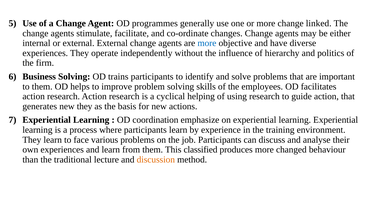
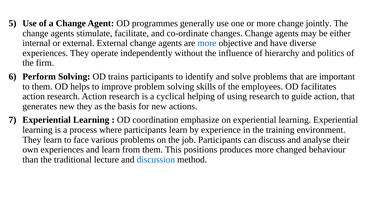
linked: linked -> jointly (319, 23)
Business: Business -> Perform (39, 77)
classified: classified -> positions (200, 150)
discussion colour: orange -> blue (156, 160)
